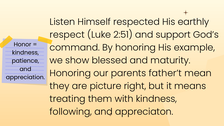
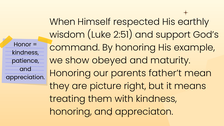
Listen: Listen -> When (62, 22)
respect: respect -> wisdom (67, 35)
blessed: blessed -> obeyed (109, 60)
following: following -> honoring (71, 112)
